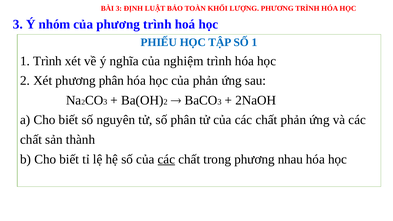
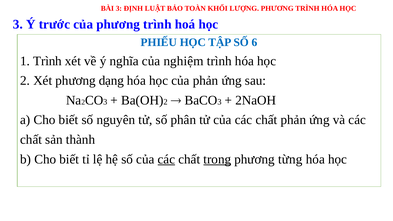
nhóm: nhóm -> trước (54, 24)
SỐ 1: 1 -> 6 (255, 42)
phương phân: phân -> dạng (111, 81)
trong underline: none -> present (217, 159)
nhau: nhau -> từng (290, 159)
